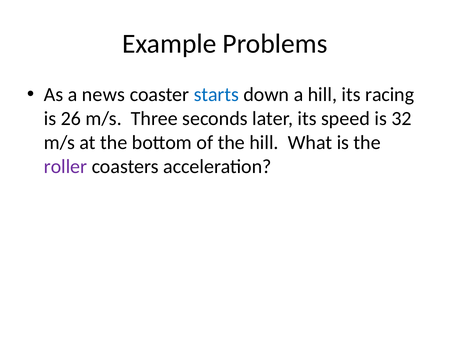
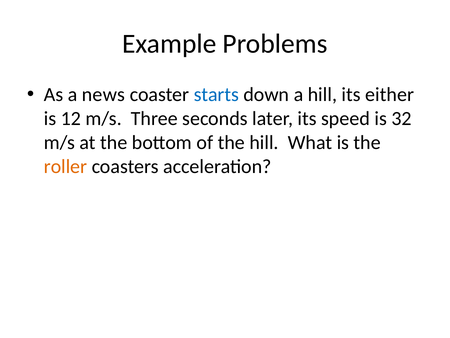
racing: racing -> either (390, 94)
26: 26 -> 12 (71, 118)
roller colour: purple -> orange (66, 166)
